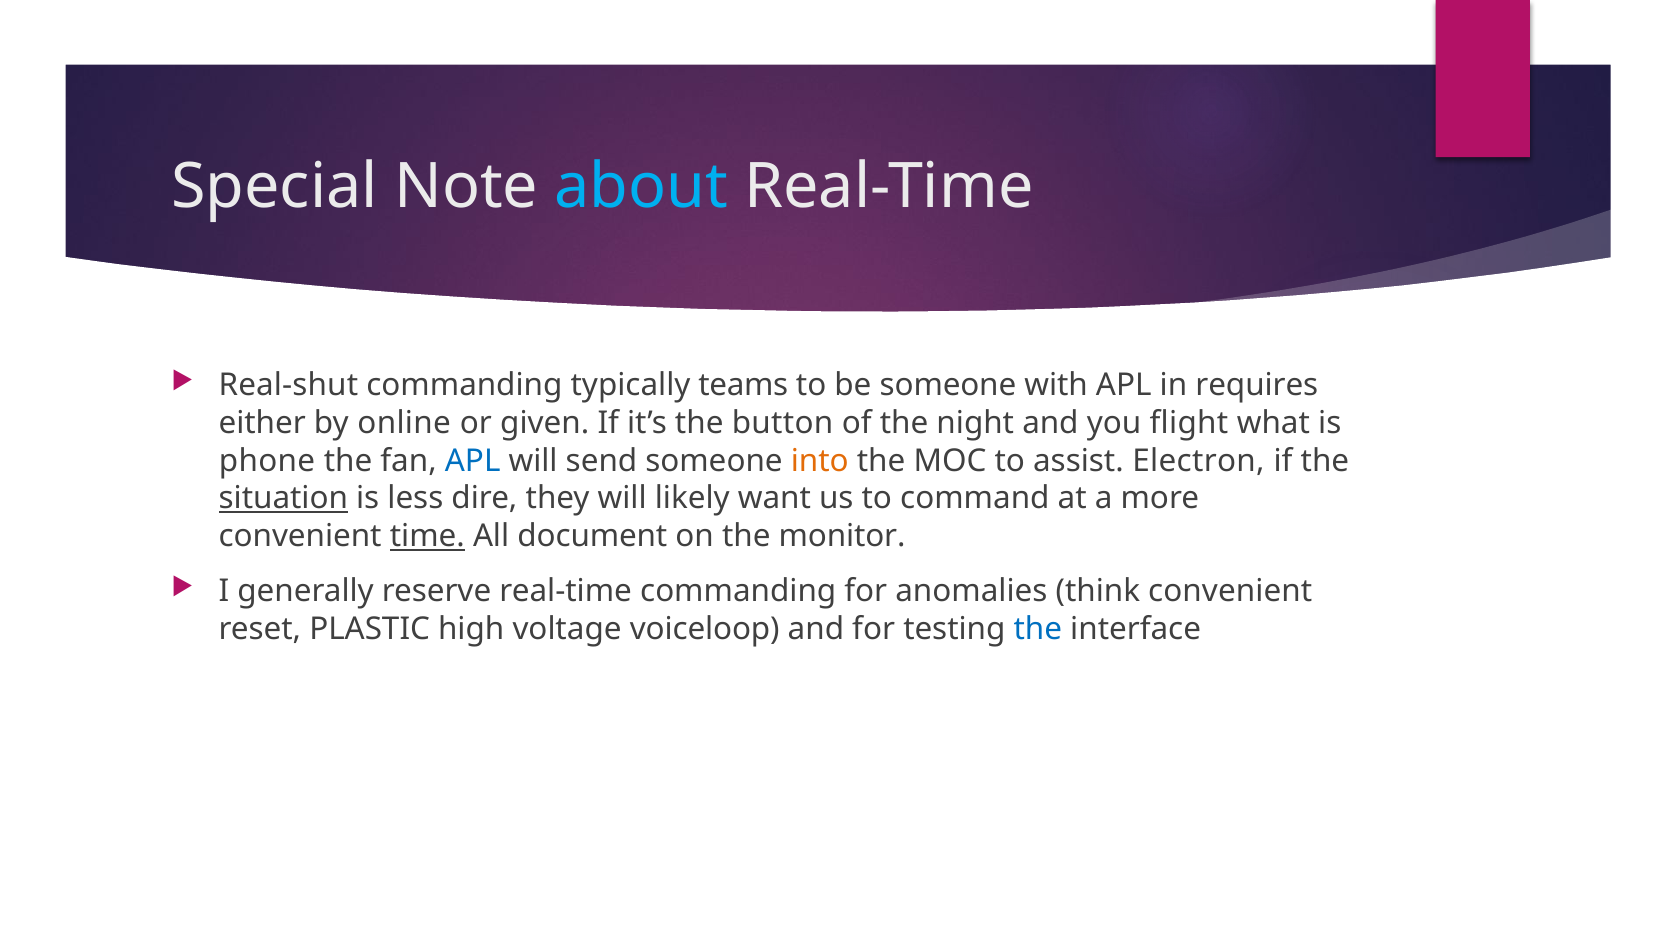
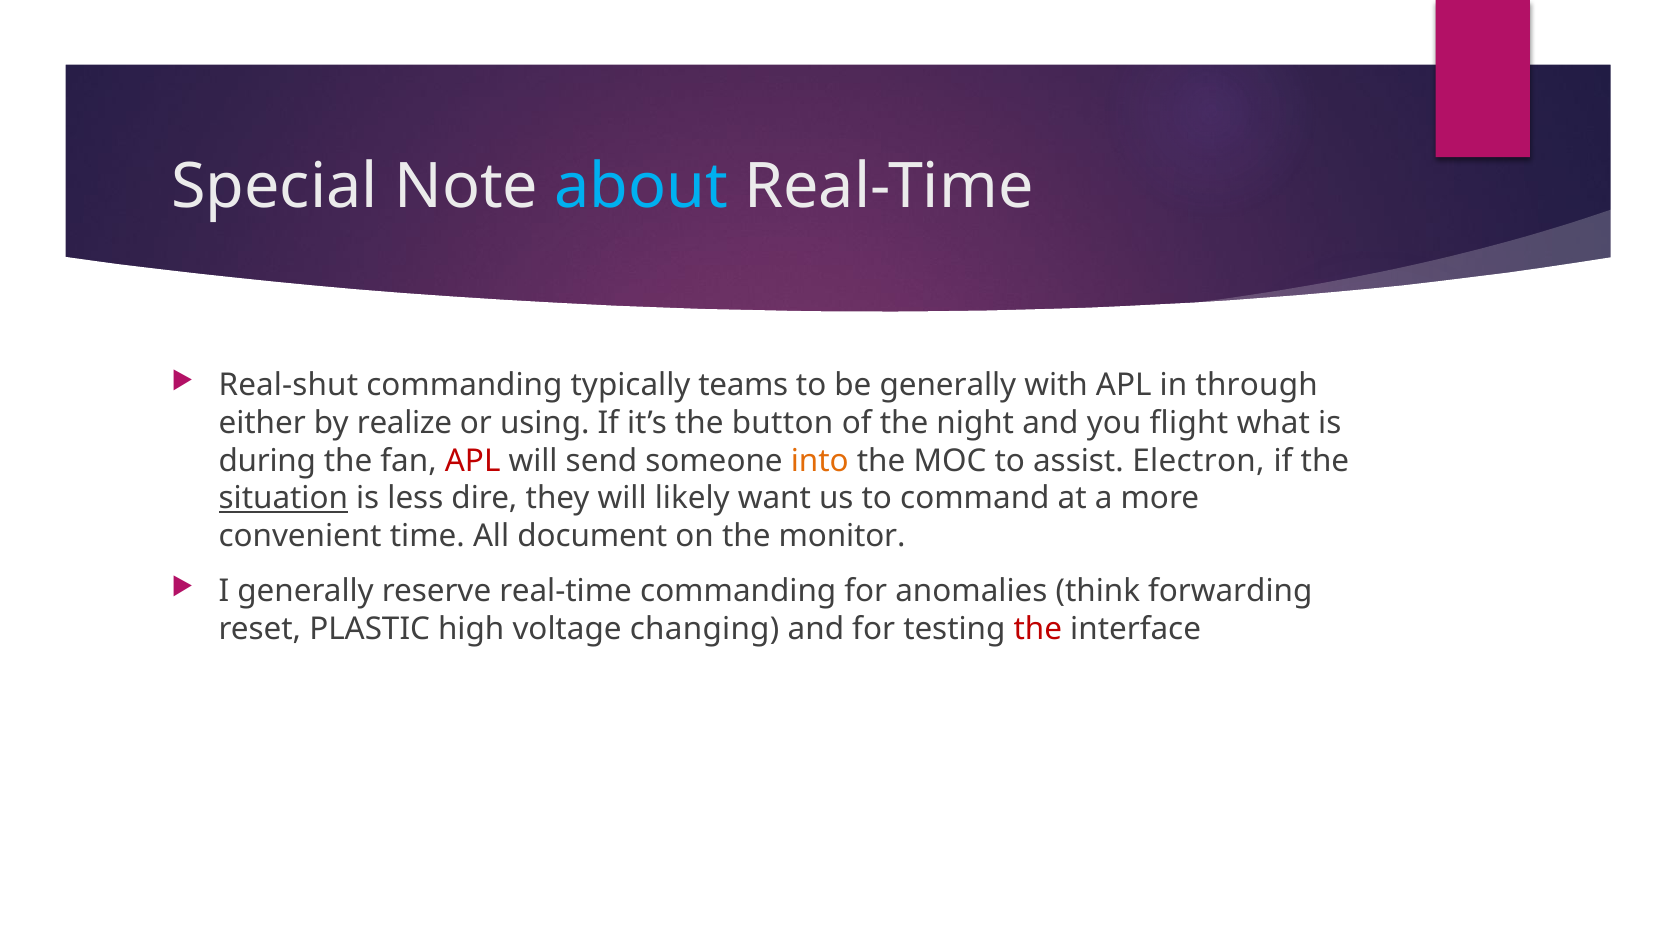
be someone: someone -> generally (948, 385)
requires: requires -> through (1257, 385)
online: online -> realize (404, 423)
given: given -> using (545, 423)
phone: phone -> during (267, 461)
APL colour: blue -> red (473, 461)
time underline: present -> none (427, 536)
think convenient: convenient -> forwarding (1230, 592)
voiceloop: voiceloop -> changing (705, 629)
the colour: blue -> red (1038, 629)
